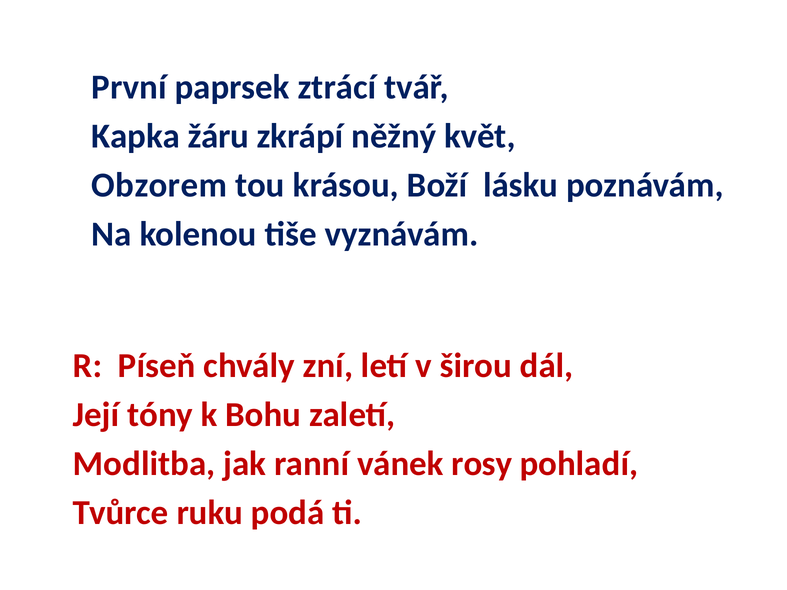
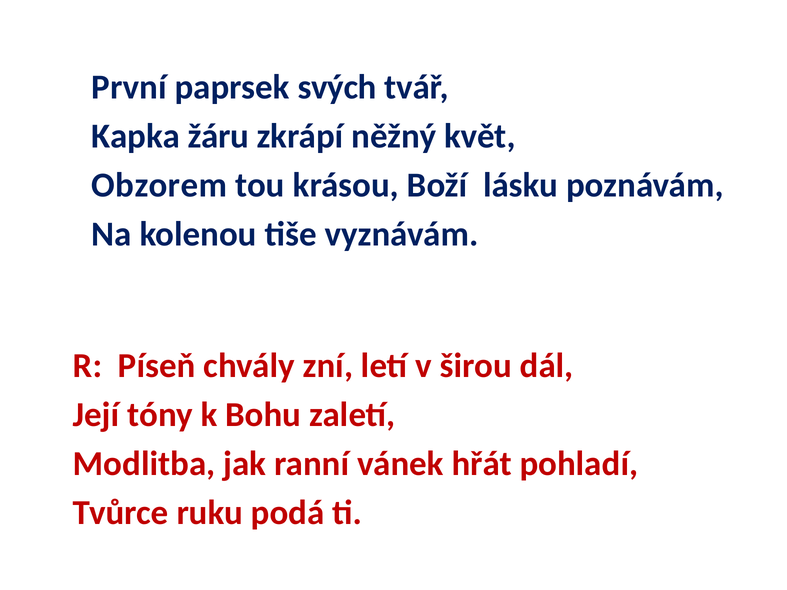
ztrácí: ztrácí -> svých (337, 87)
rosy: rosy -> hřát (482, 464)
